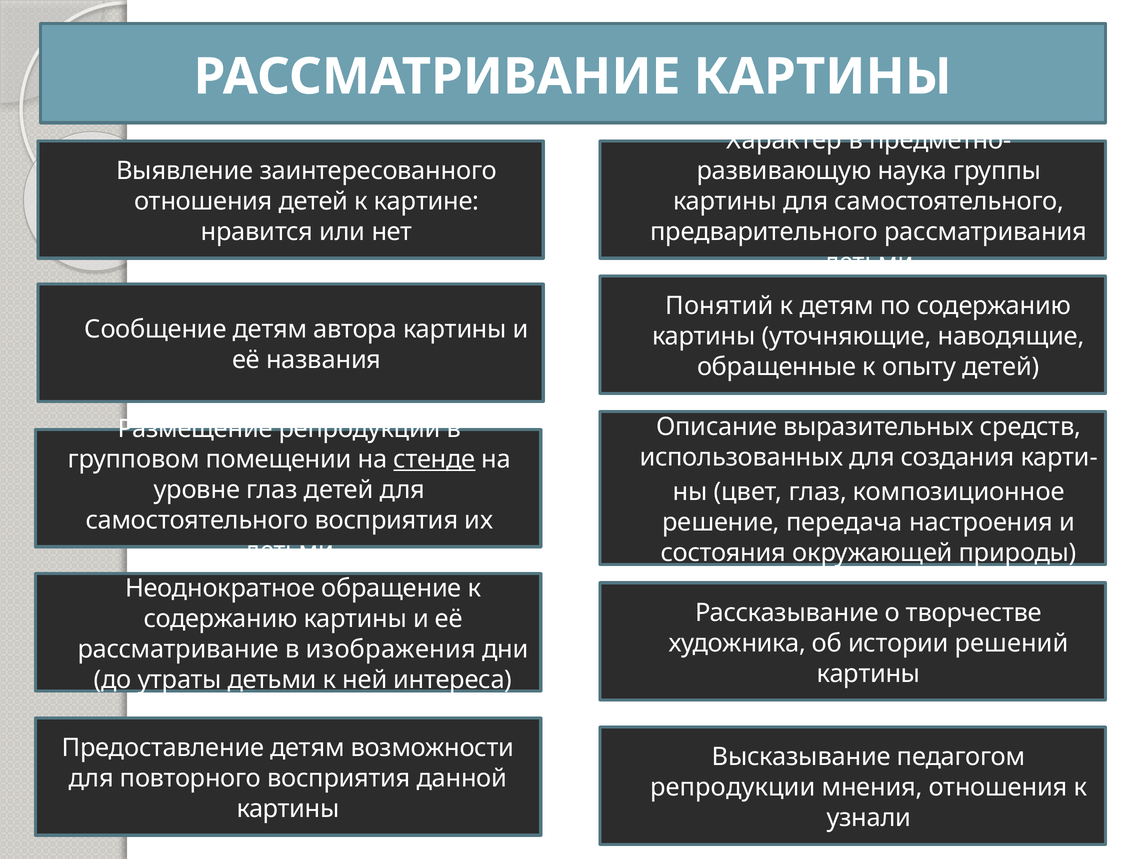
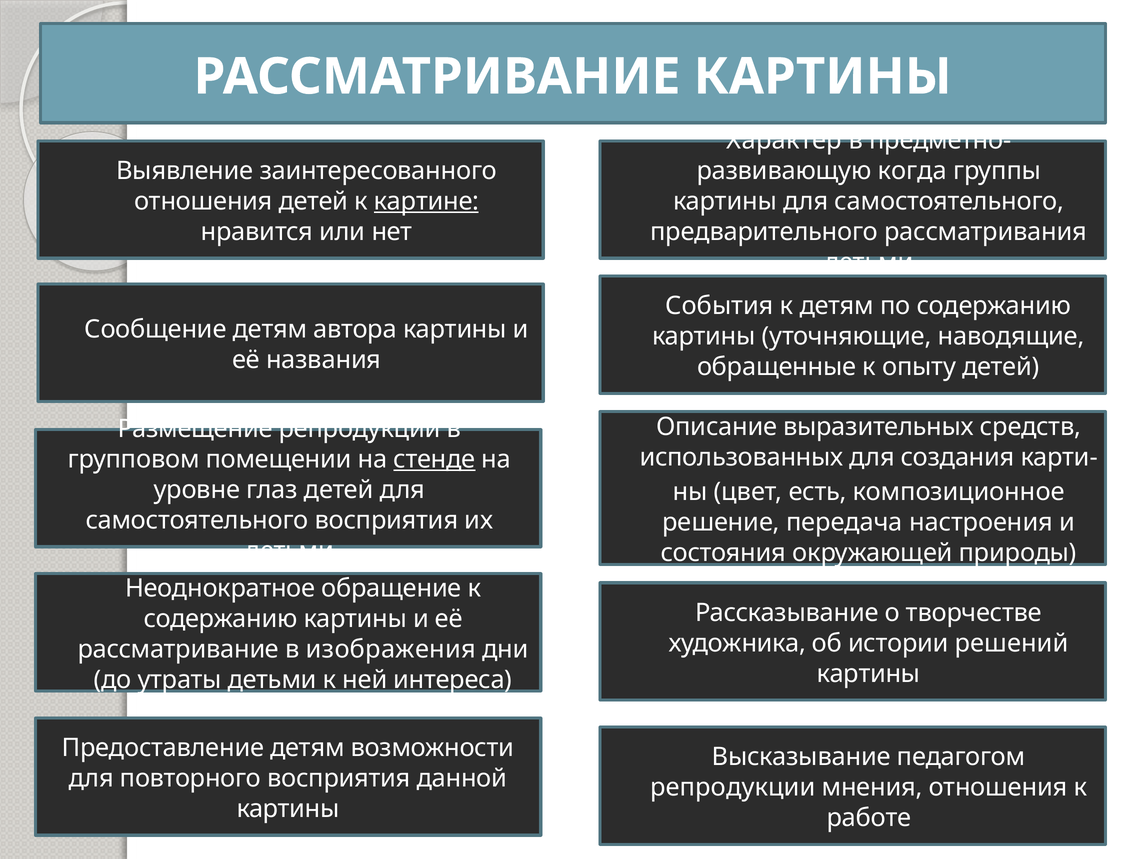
наука: наука -> когда (912, 171)
картине underline: none -> present (426, 201)
Понятий: Понятий -> События (720, 306)
цвет глаз: глаз -> есть (818, 492)
узнали: узнали -> работе (869, 819)
